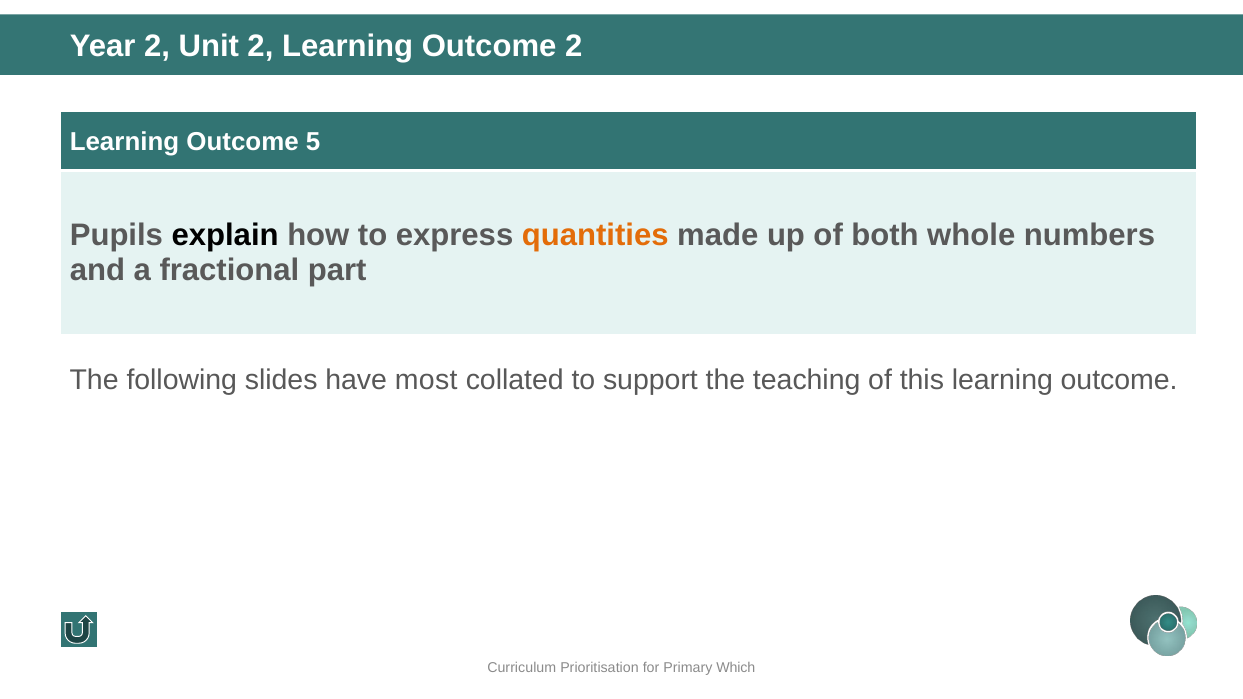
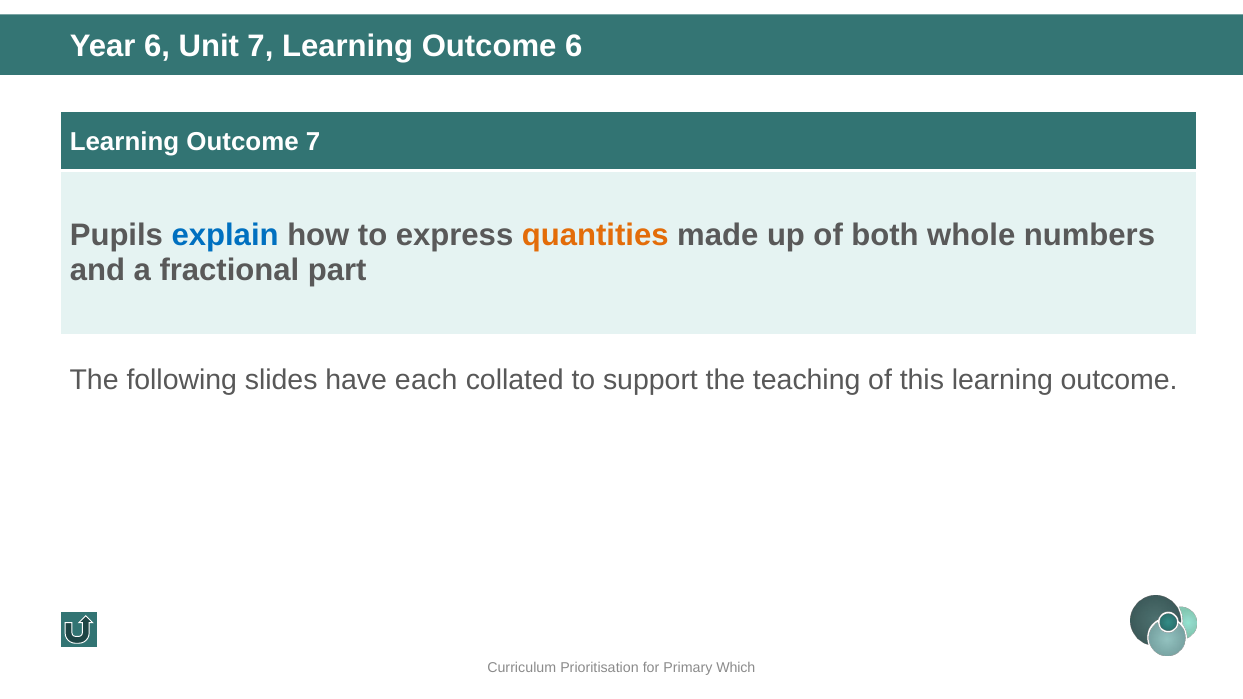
Year 2: 2 -> 6 (157, 46)
Unit 2: 2 -> 7 (260, 46)
Outcome 2: 2 -> 6 (574, 46)
Outcome 5: 5 -> 7 (313, 142)
explain colour: black -> blue (225, 235)
most: most -> each (426, 380)
